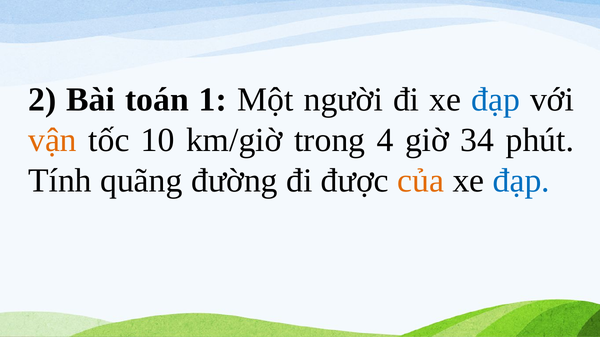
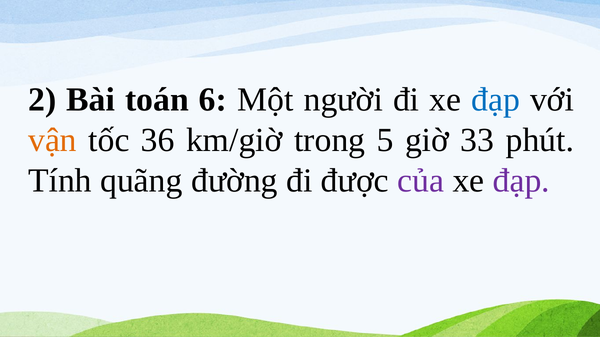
1: 1 -> 6 (213, 100)
10: 10 -> 36 (158, 140)
4: 4 -> 5 (385, 140)
34: 34 -> 33 (477, 140)
của colour: orange -> purple (421, 181)
đạp colour: blue -> purple (521, 181)
